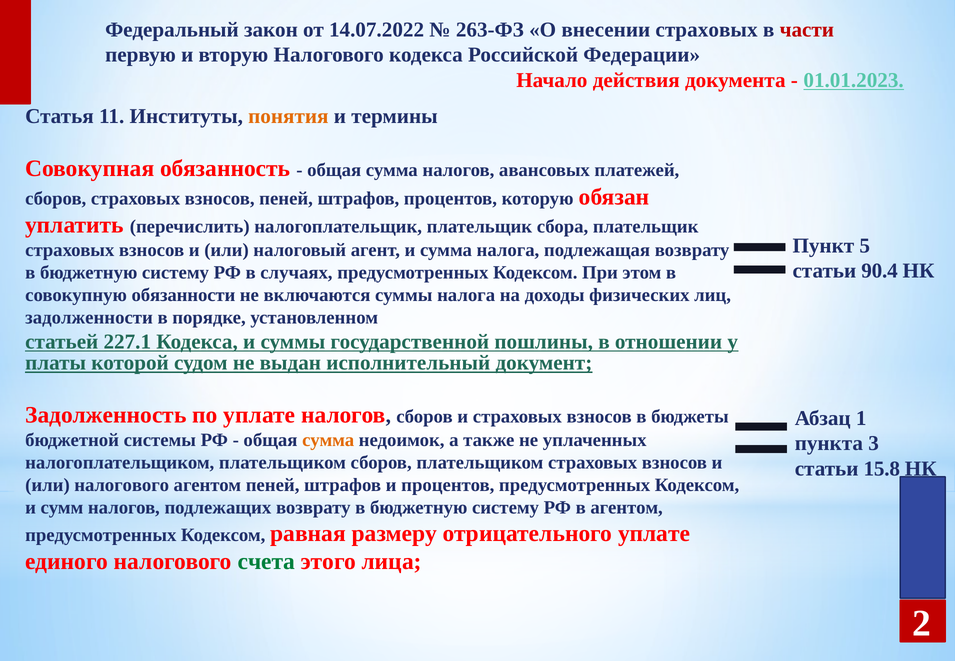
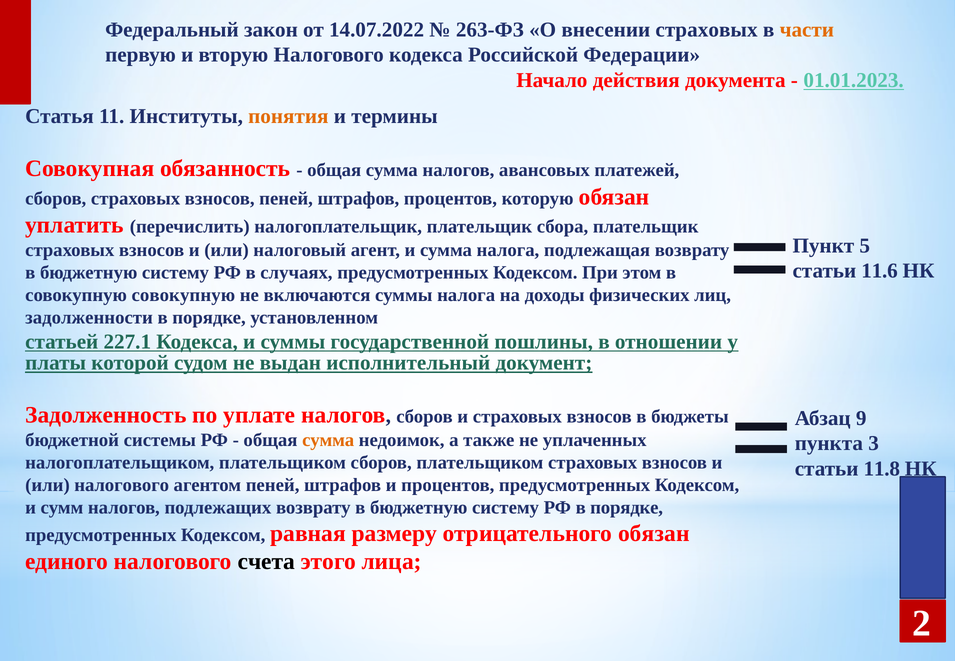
части colour: red -> orange (807, 30)
90.4: 90.4 -> 11.6 (880, 271)
совокупную обязанности: обязанности -> совокупную (183, 295)
1: 1 -> 9 (861, 418)
15.8: 15.8 -> 11.8 (882, 469)
РФ в агентом: агентом -> порядке (627, 508)
отрицательного уплате: уплате -> обязан (654, 534)
счета colour: green -> black (266, 562)
